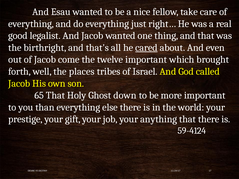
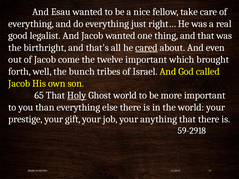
places: places -> bunch (82, 72)
Holy underline: none -> present (77, 95)
Ghost down: down -> world (125, 95)
59-4124: 59-4124 -> 59-2918 (192, 131)
